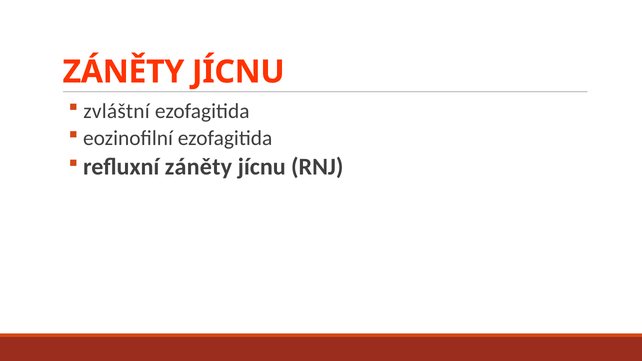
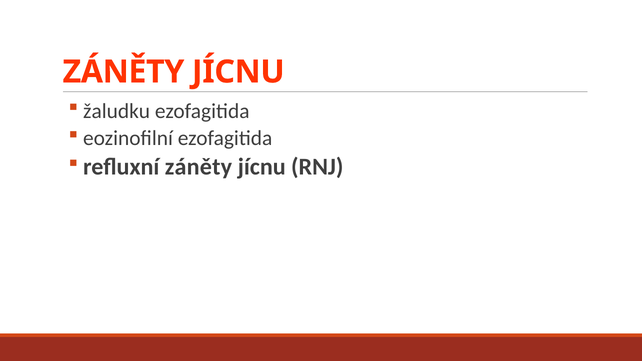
zvláštní: zvláštní -> žaludku (117, 111)
